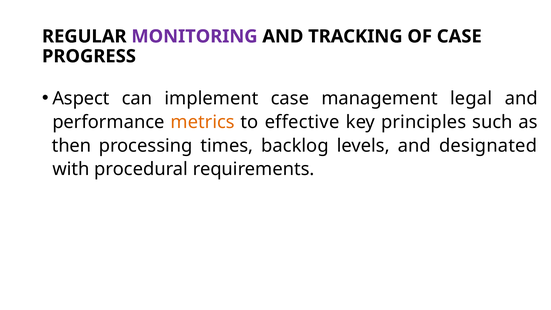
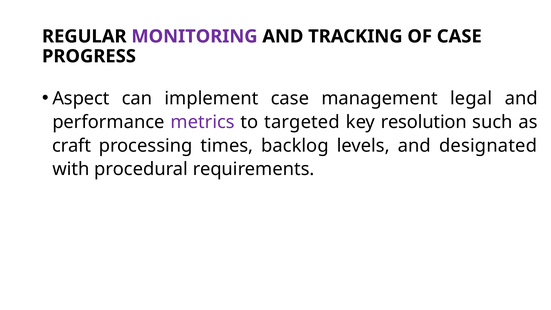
metrics colour: orange -> purple (203, 122)
effective: effective -> targeted (302, 122)
principles: principles -> resolution (424, 122)
then: then -> craft (72, 146)
